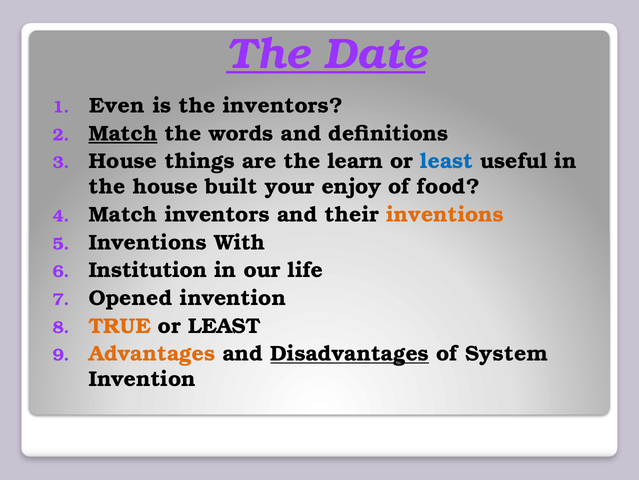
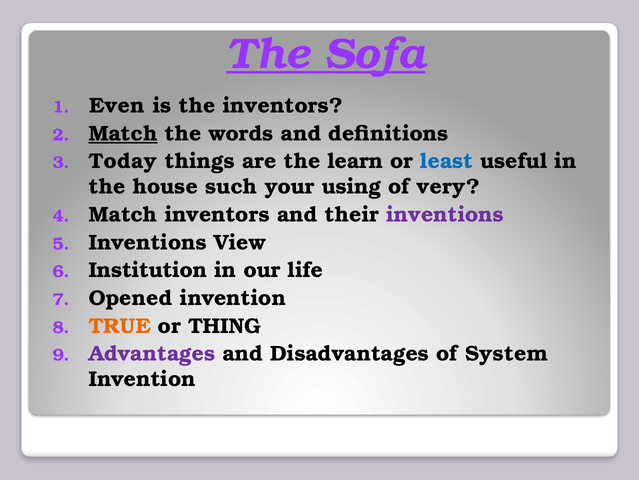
Date: Date -> Sofa (375, 54)
House: House -> Today (123, 161)
built: built -> such (231, 187)
enjoy: enjoy -> using (351, 187)
food: food -> very (448, 187)
inventions colour: orange -> purple (445, 214)
With: With -> View (240, 242)
LEAST: LEAST -> THING (224, 325)
Advantages colour: orange -> purple (152, 353)
Disadvantages underline: present -> none (350, 353)
